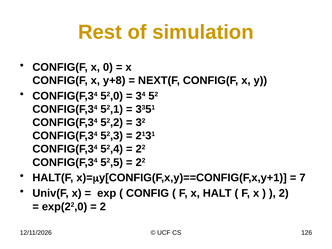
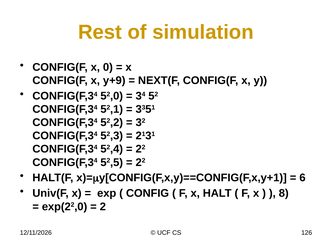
y+8: y+8 -> y+9 (114, 80)
7: 7 -> 6 (302, 178)
2: 2 -> 8 (284, 193)
